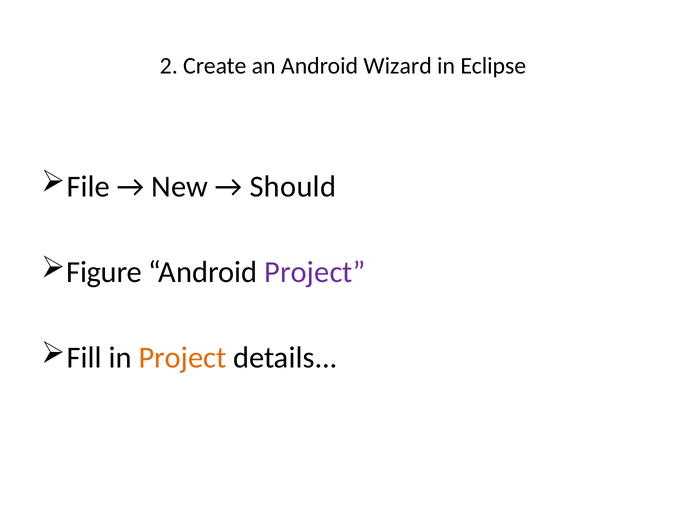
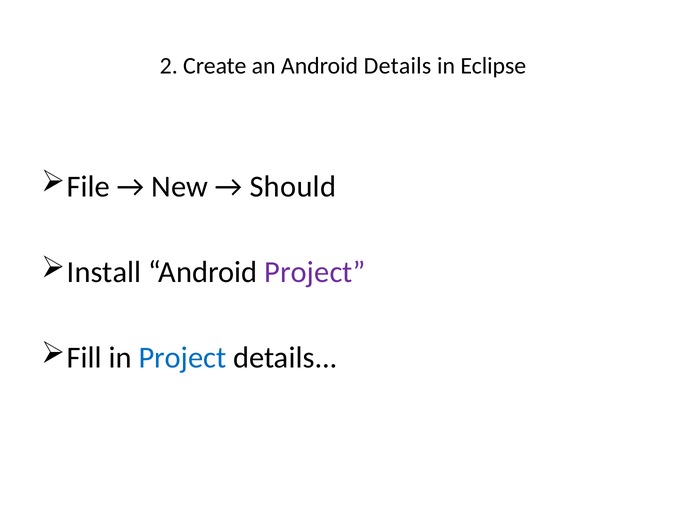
Android Wizard: Wizard -> Details (397, 66)
Figure: Figure -> Install (104, 272)
Project colour: orange -> blue (182, 358)
